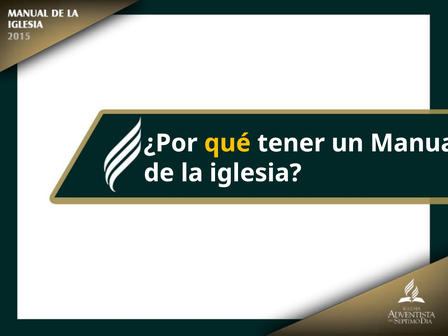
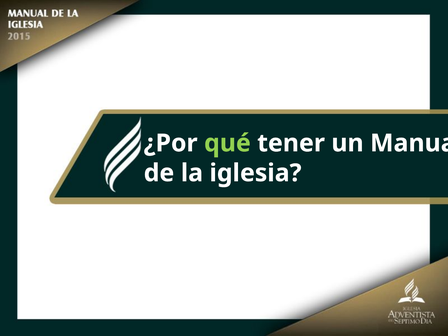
qué colour: yellow -> light green (227, 143)
